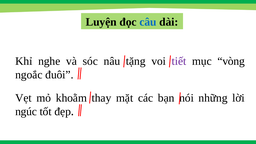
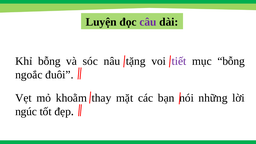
câu colour: blue -> purple (148, 22)
Khỉ nghe: nghe -> bỗng (49, 61)
mục vòng: vòng -> bỗng (231, 61)
